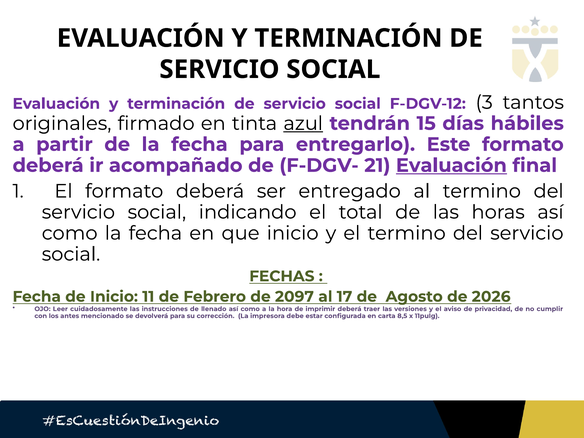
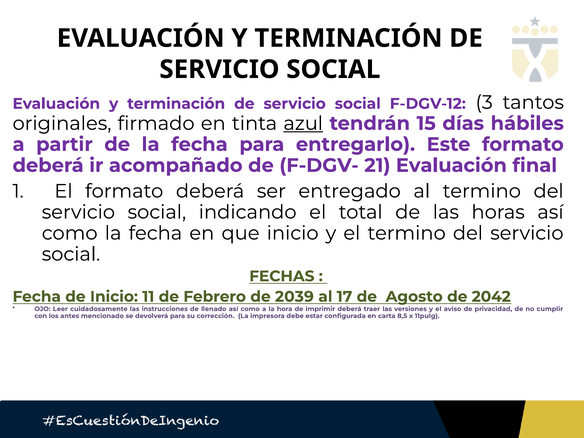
Evaluación underline: present -> none (451, 165)
2097: 2097 -> 2039 (294, 297)
2026: 2026 -> 2042 (491, 297)
